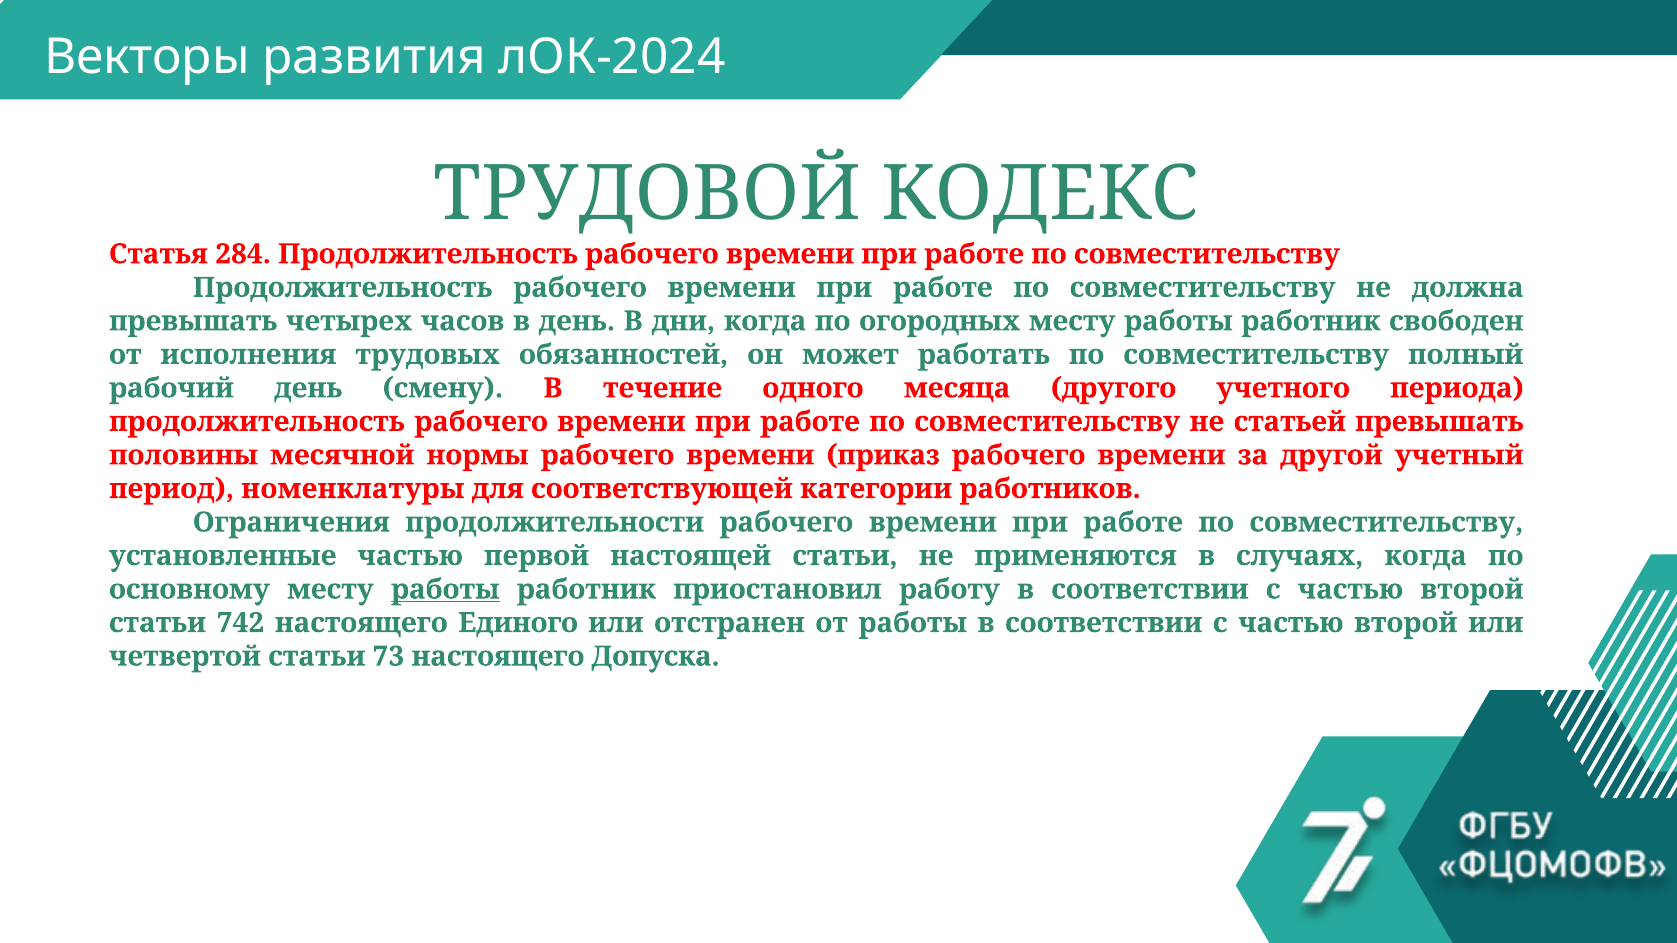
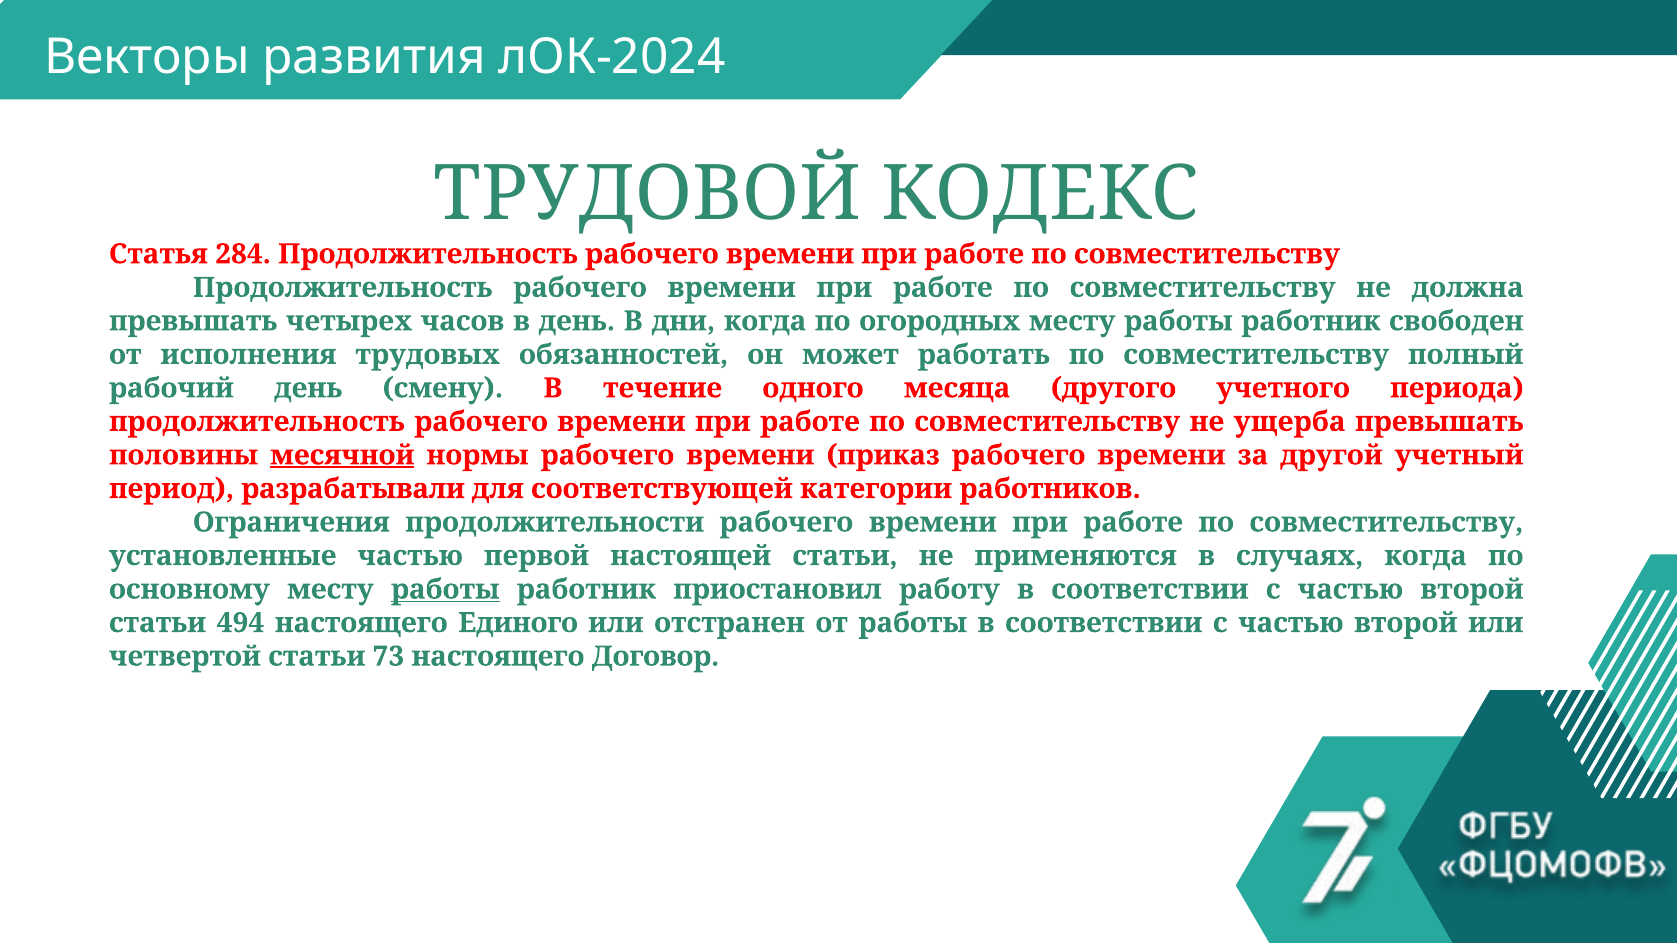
статьей: статьей -> ущерба (1290, 422)
месячной underline: none -> present (342, 455)
номенклатуры: номенклатуры -> разрабатывали (353, 489)
742: 742 -> 494 (240, 623)
Допуска: Допуска -> Договор (656, 657)
